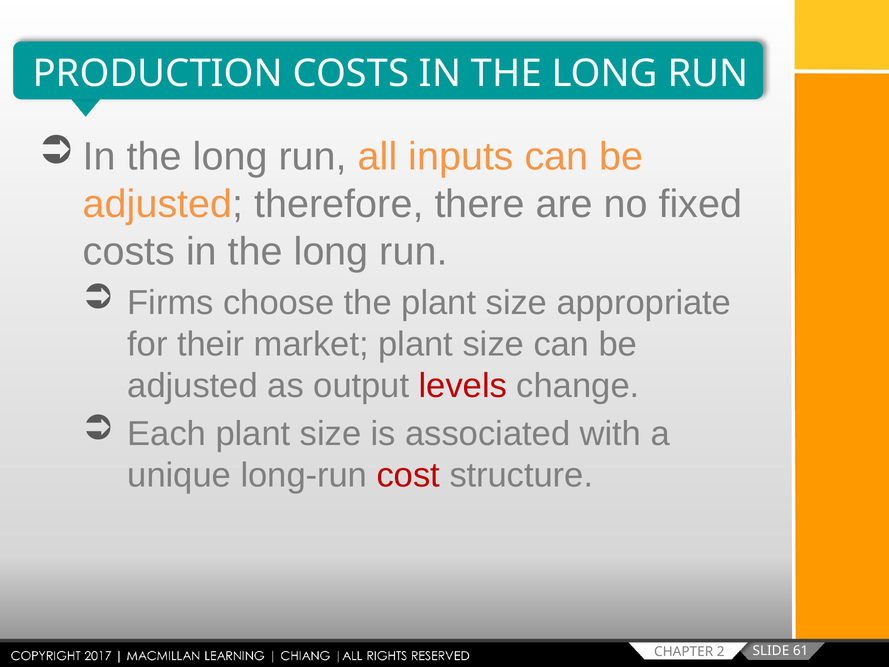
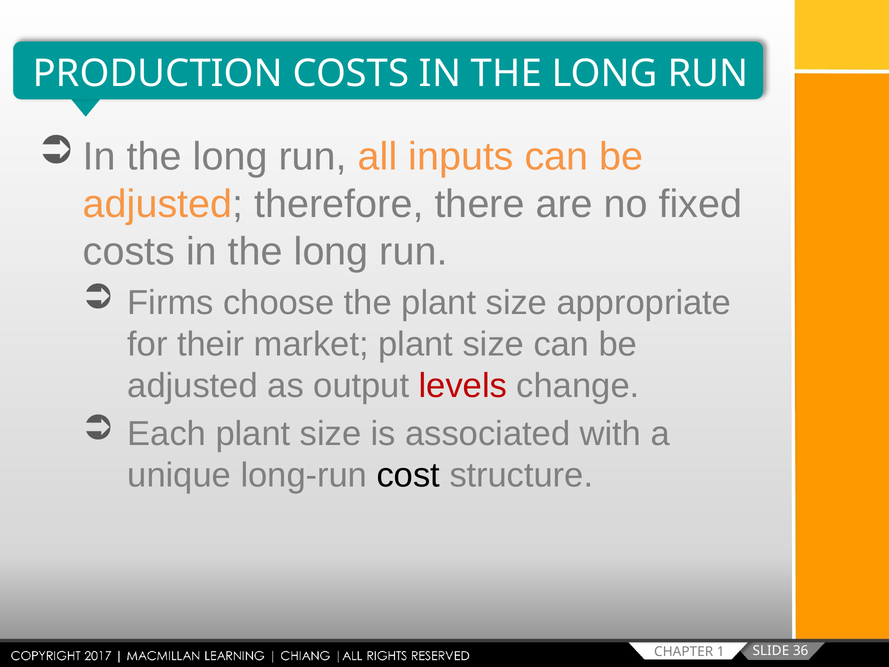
cost colour: red -> black (408, 475)
2: 2 -> 1 (721, 651)
61: 61 -> 36 (801, 651)
